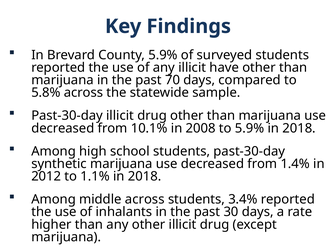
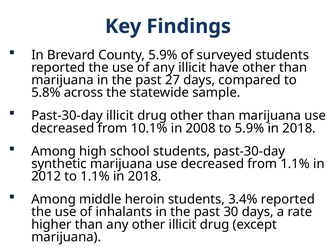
70: 70 -> 27 (173, 80)
from 1.4%: 1.4% -> 1.1% (295, 164)
middle across: across -> heroin (145, 199)
